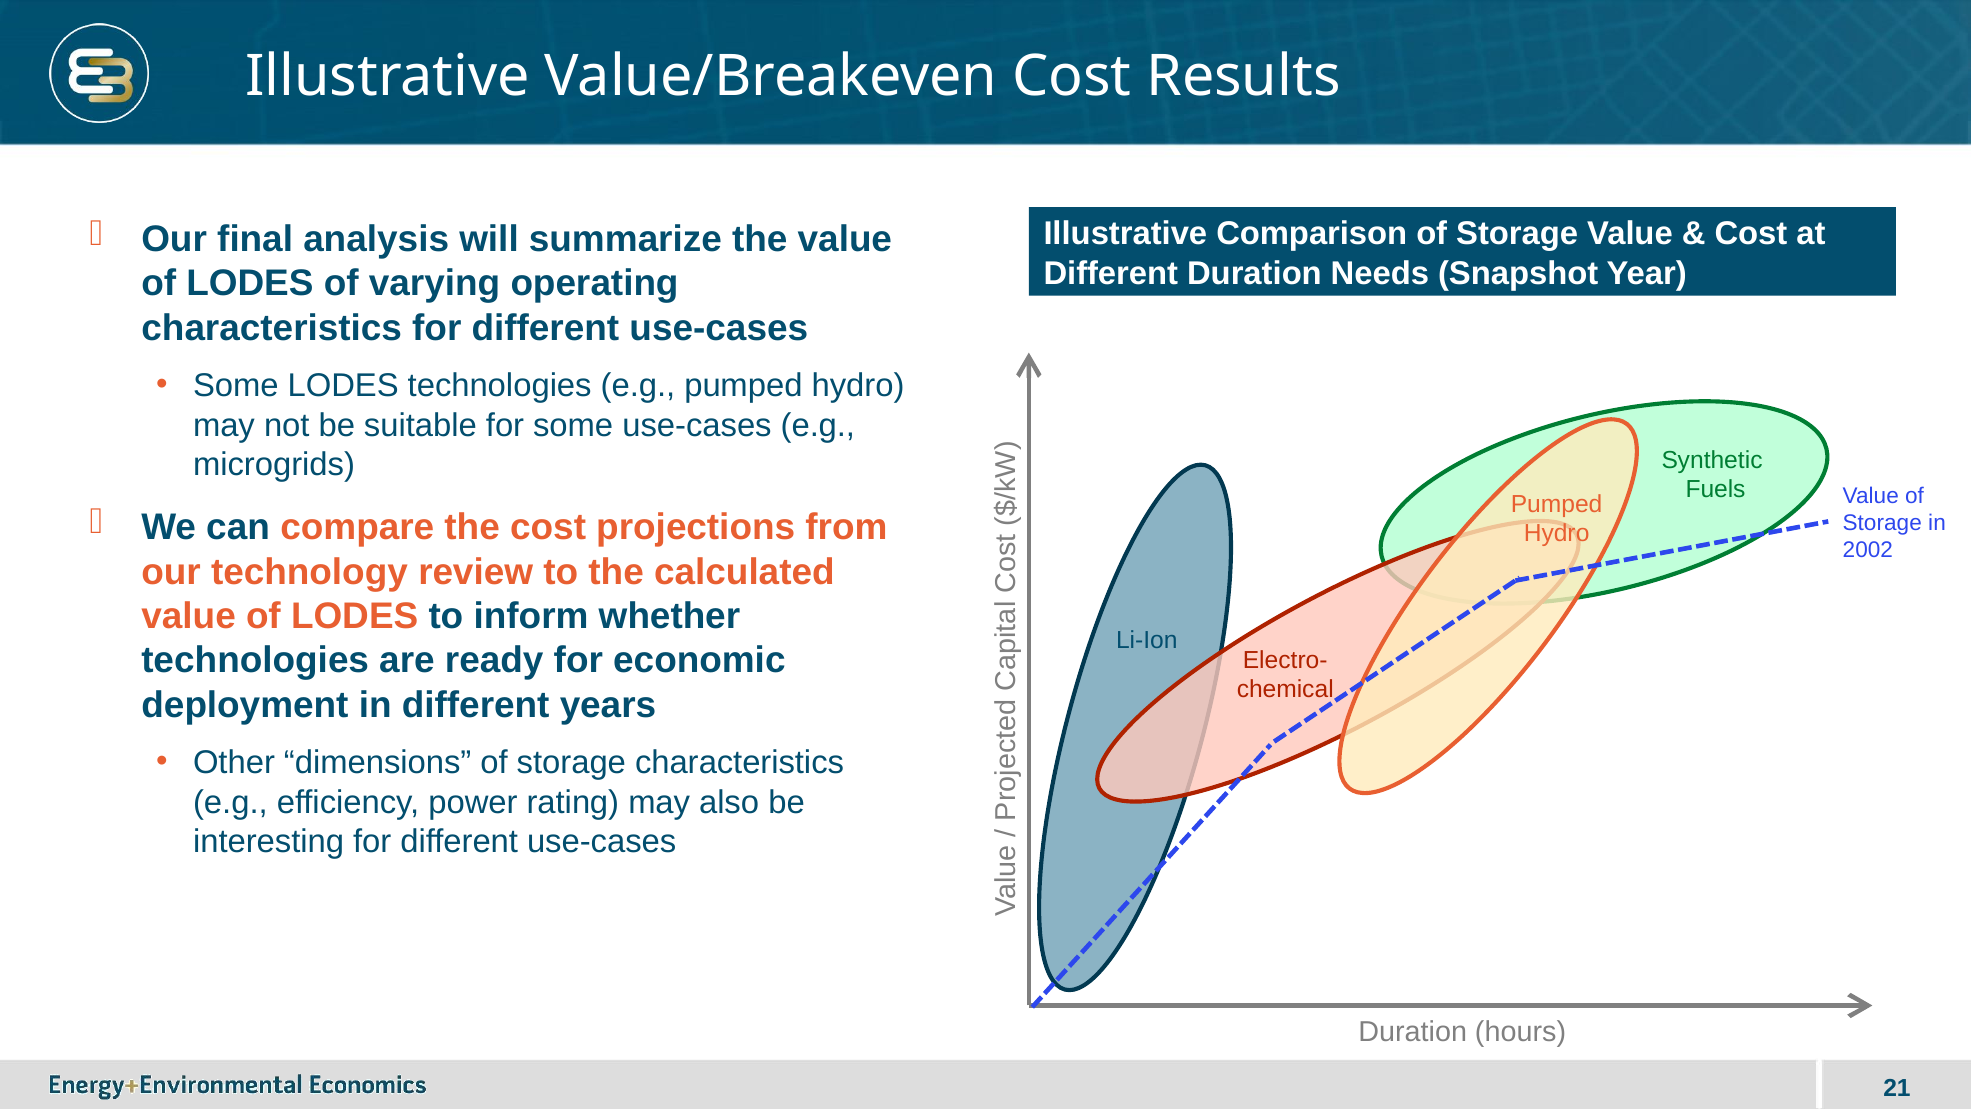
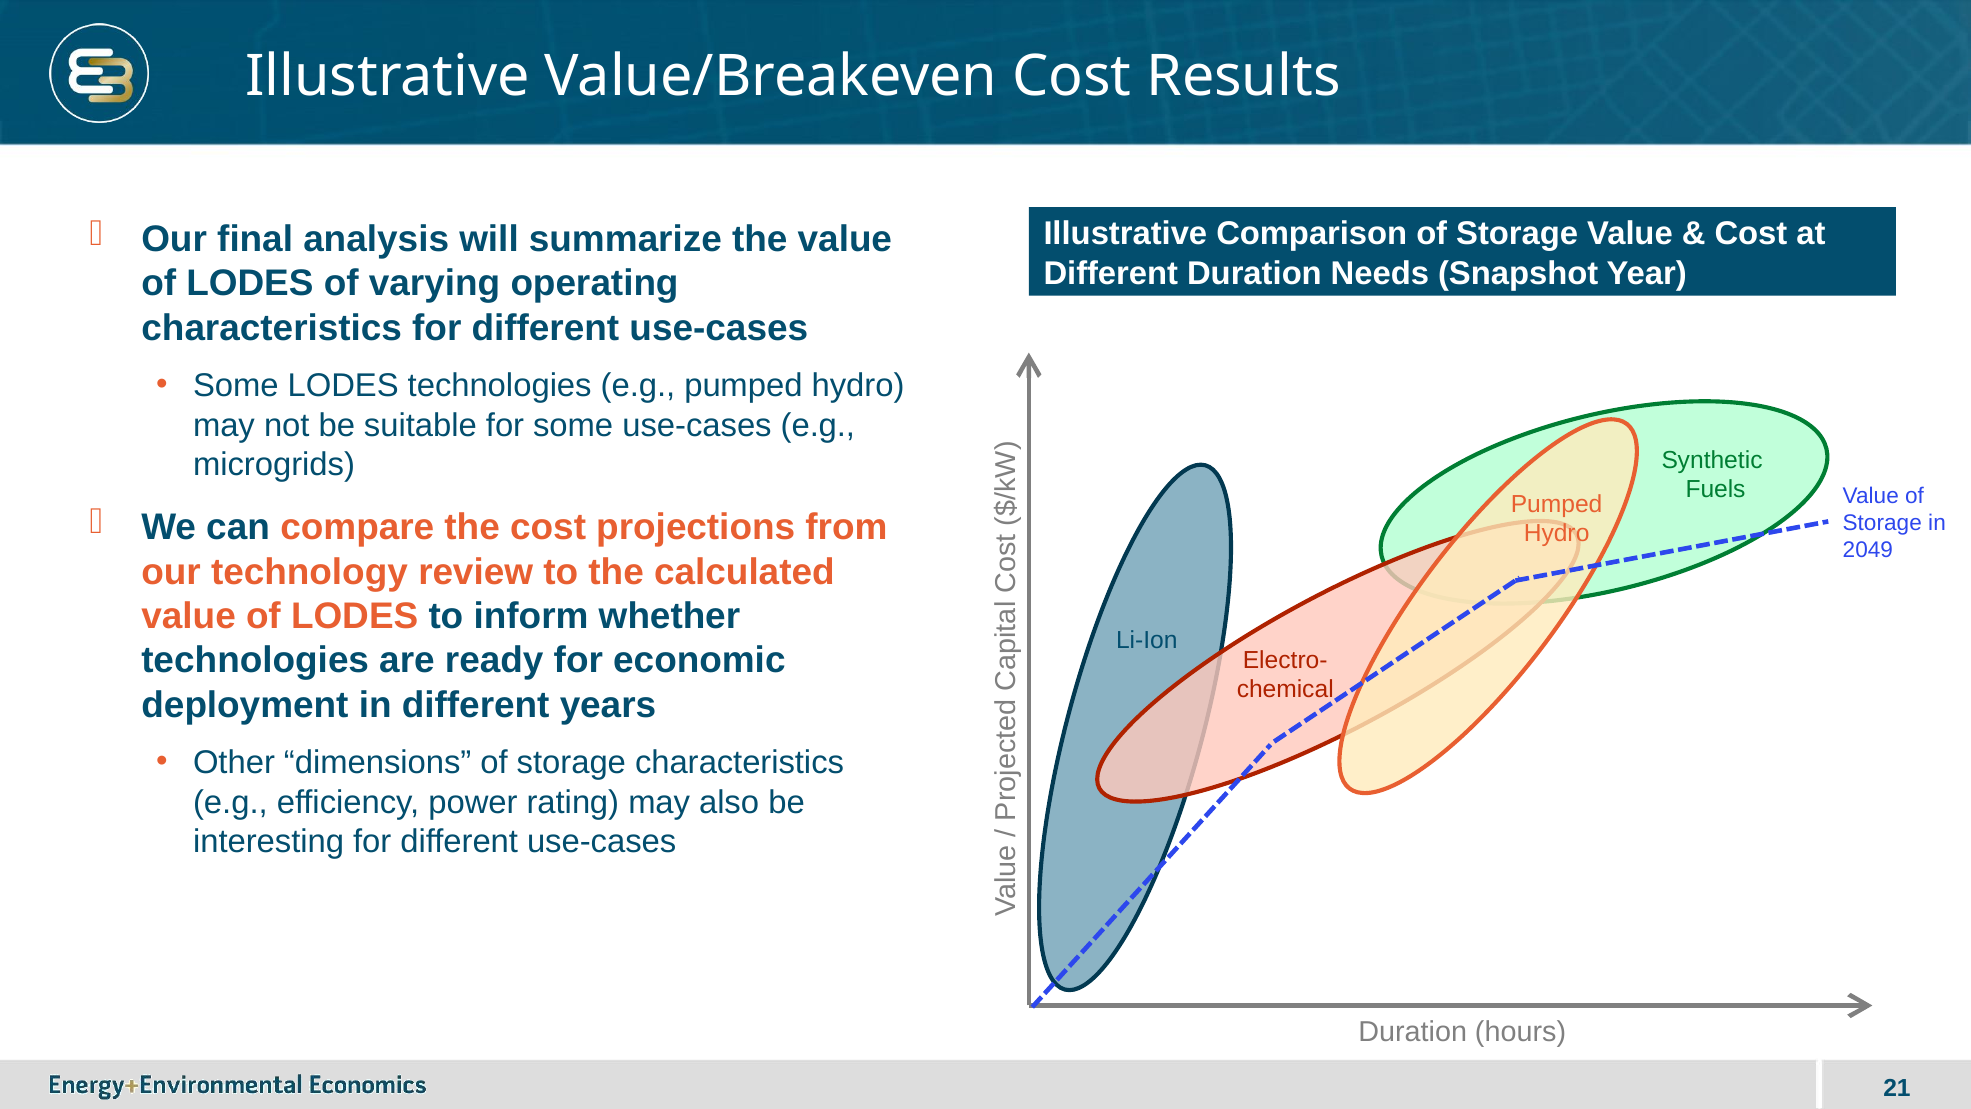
2002: 2002 -> 2049 (1868, 550)
